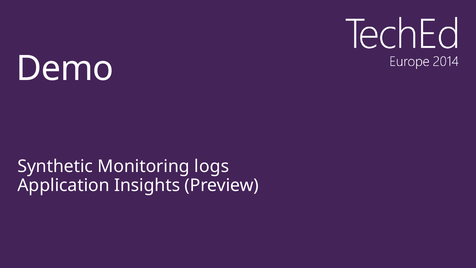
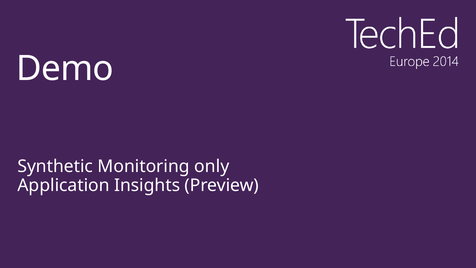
logs: logs -> only (212, 166)
